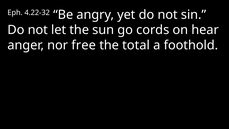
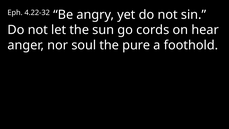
free: free -> soul (84, 45)
total: total -> pure (136, 45)
